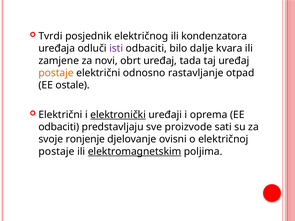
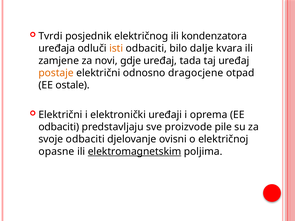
isti colour: purple -> orange (116, 48)
obrt: obrt -> gdje (131, 61)
rastavljanje: rastavljanje -> dragocjene (196, 73)
elektronički underline: present -> none (118, 115)
sati: sati -> pile (223, 127)
svoje ronjenje: ronjenje -> odbaciti (85, 139)
postaje: postaje -> opasne (56, 152)
